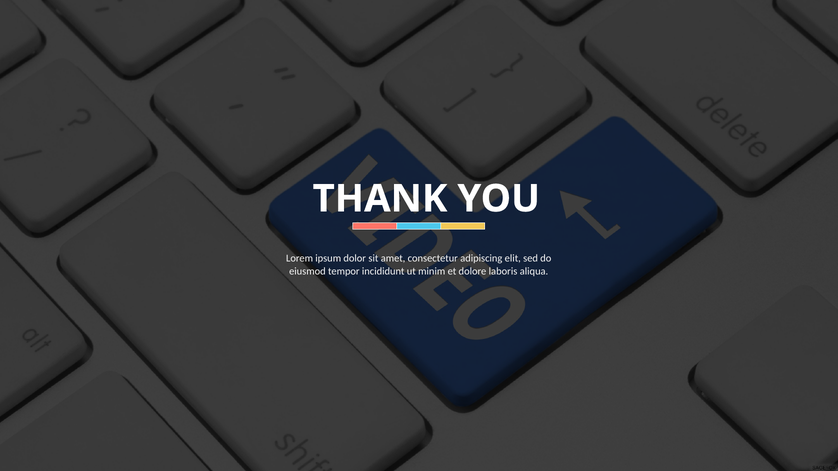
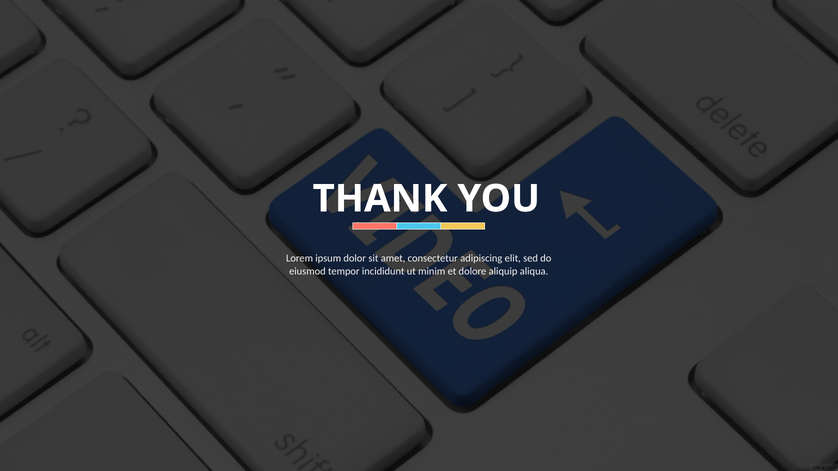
laboris: laboris -> aliquip (503, 271)
